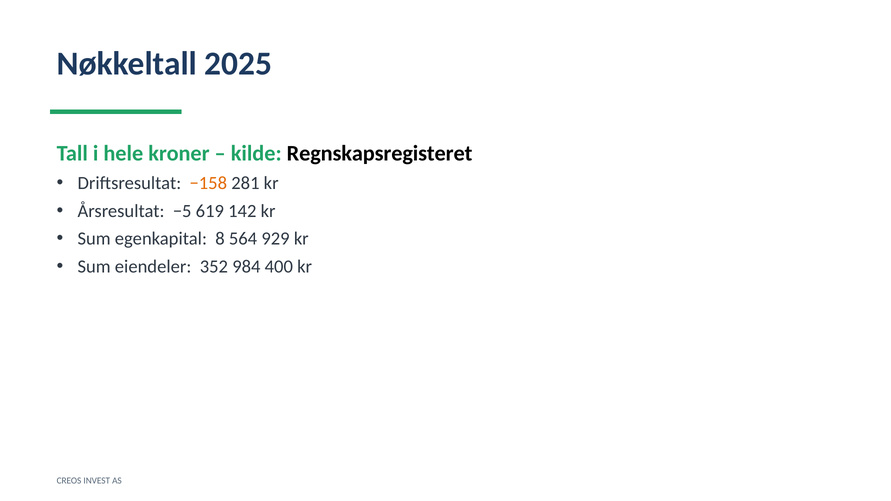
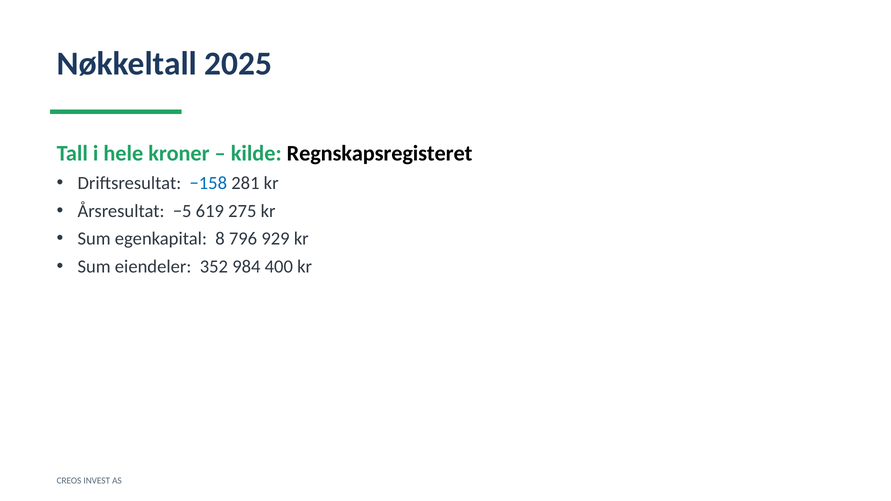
−158 colour: orange -> blue (208, 183)
142: 142 -> 275 (242, 211)
564: 564 -> 796 (243, 239)
